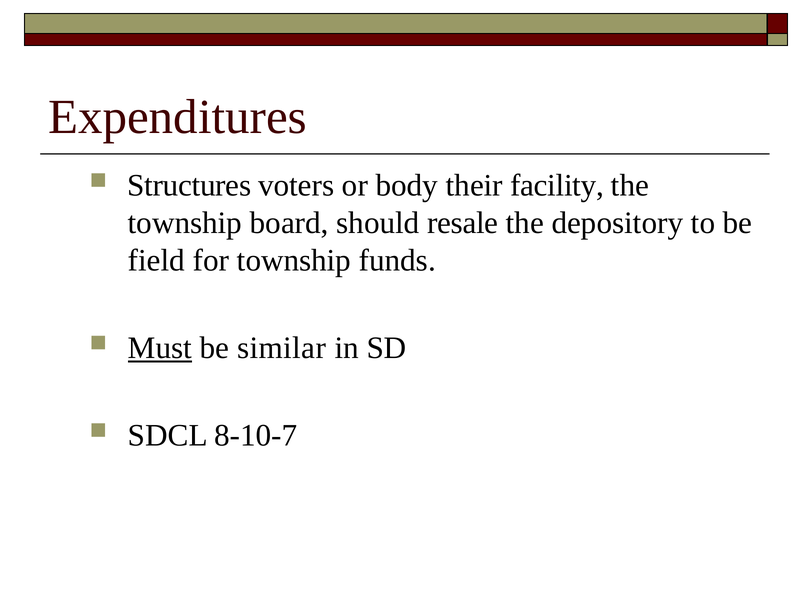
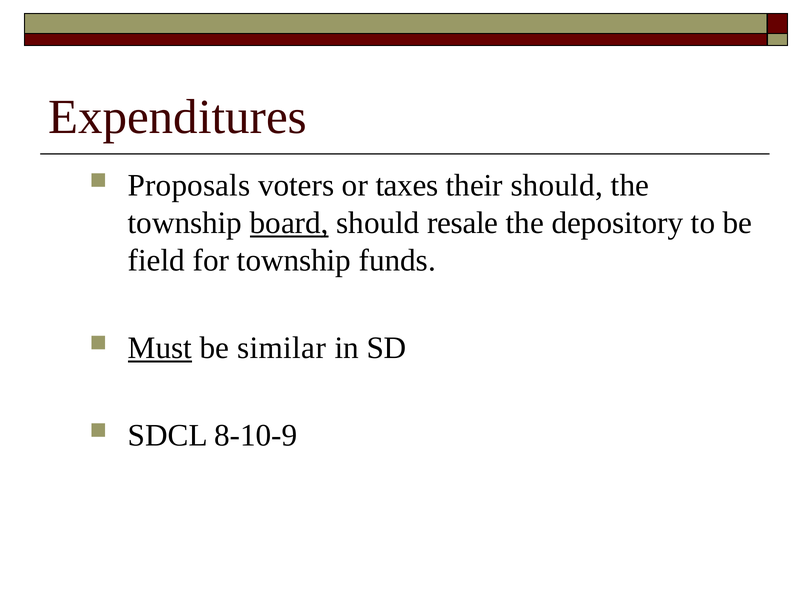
Structures: Structures -> Proposals (189, 186)
body: body -> taxes (407, 186)
their facility: facility -> should (557, 186)
board underline: none -> present (289, 223)
8-10-7: 8-10-7 -> 8-10-9 (256, 436)
